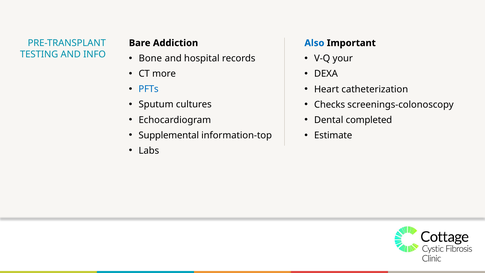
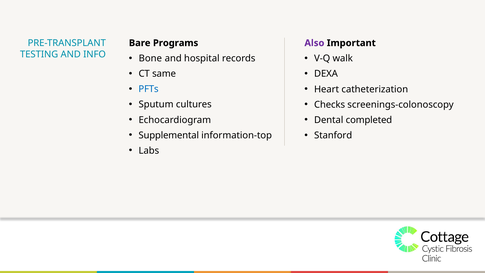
Addiction: Addiction -> Programs (176, 43)
Also colour: blue -> purple (314, 43)
your: your -> walk (343, 58)
more: more -> same (164, 74)
Estimate: Estimate -> Stanford (333, 135)
